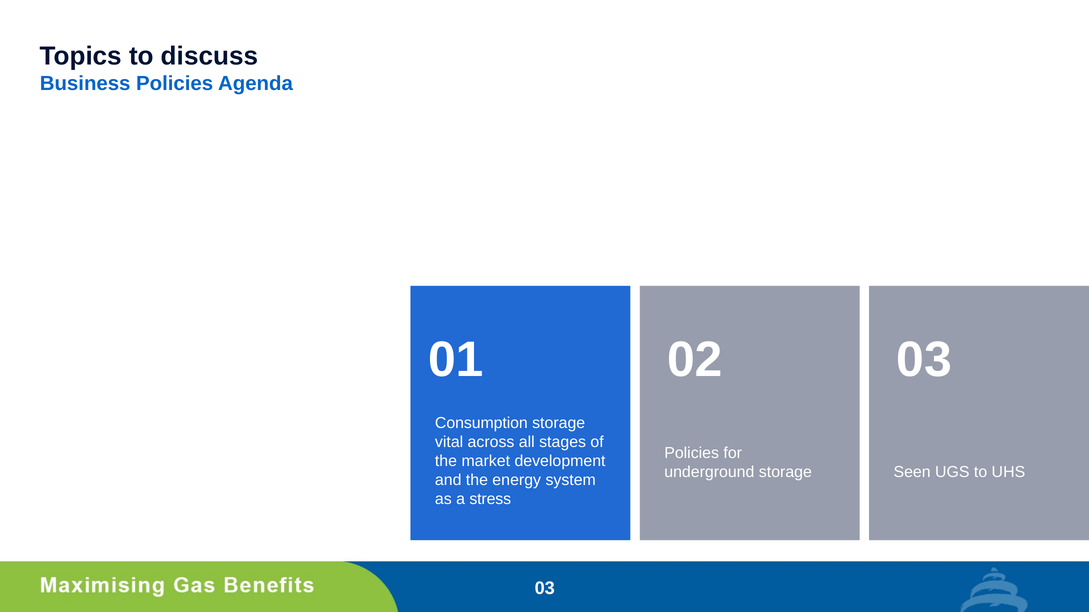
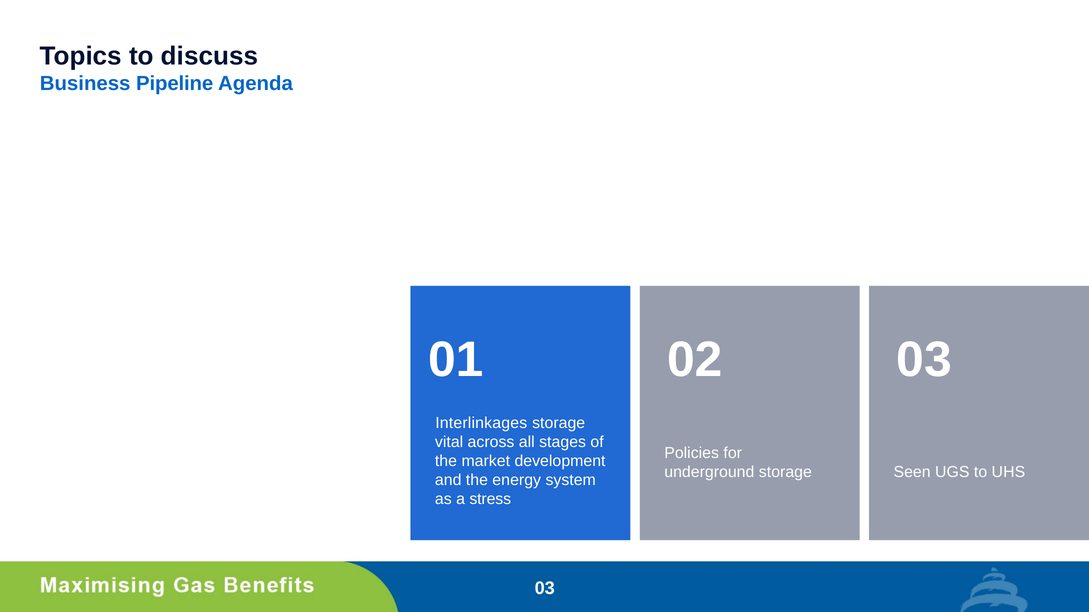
Business Policies: Policies -> Pipeline (175, 84)
Consumption: Consumption -> Interlinkages (481, 423)
